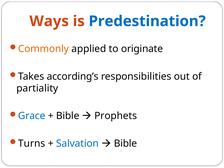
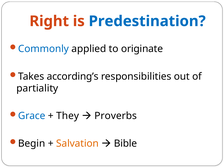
Ways: Ways -> Right (49, 21)
Commonly colour: orange -> blue (44, 49)
Bible: Bible -> They (68, 116)
Prophets: Prophets -> Proverbs (116, 116)
Turns: Turns -> Begin (32, 143)
Salvation colour: blue -> orange (77, 143)
